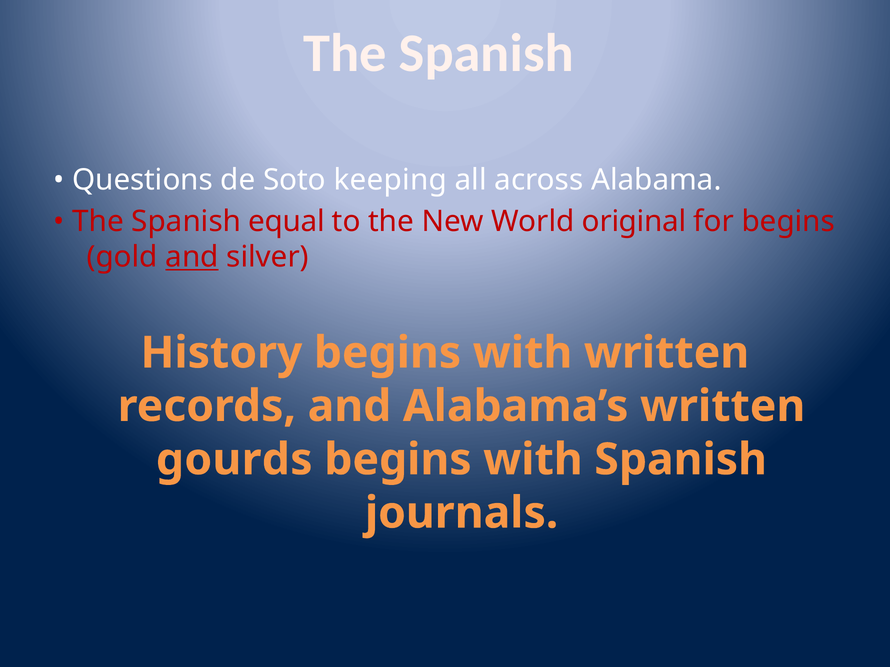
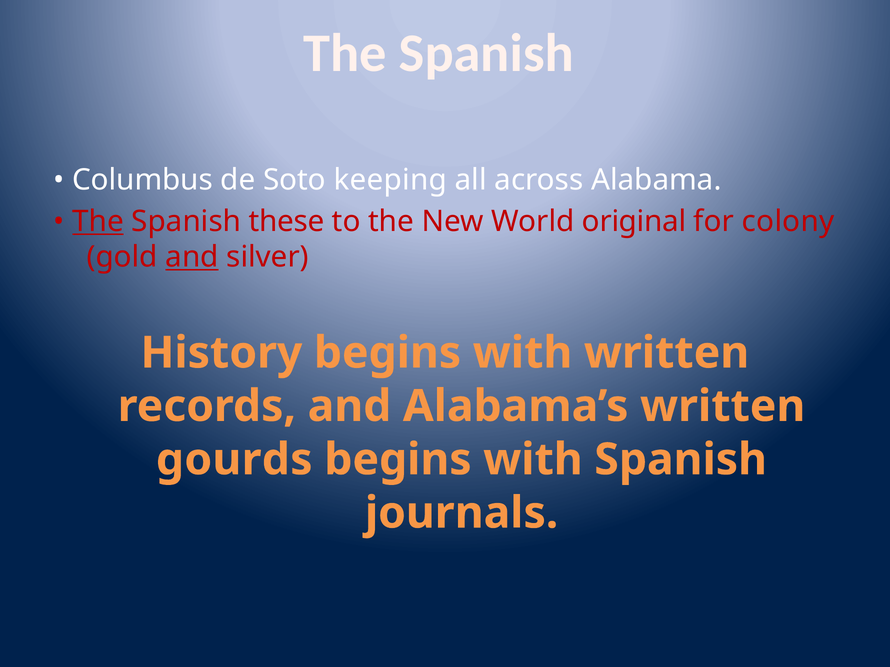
Questions: Questions -> Columbus (143, 180)
The underline: none -> present (98, 222)
equal: equal -> these (287, 222)
for begins: begins -> colony (788, 222)
